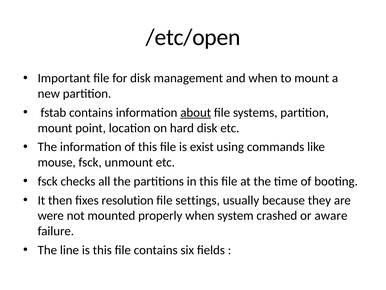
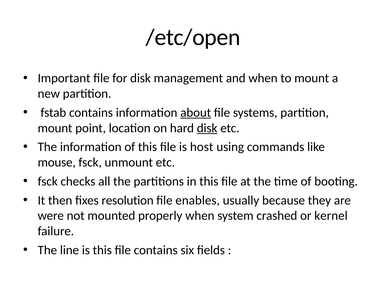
disk underline: none -> present (207, 128)
exist: exist -> host (202, 147)
settings: settings -> enables (198, 200)
aware: aware -> kernel (331, 215)
